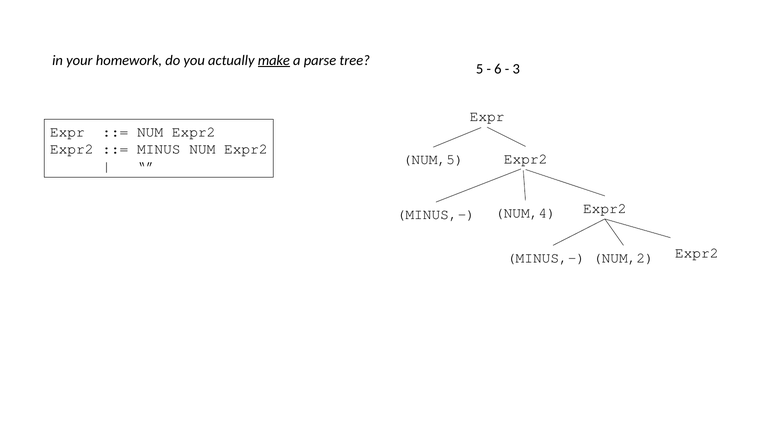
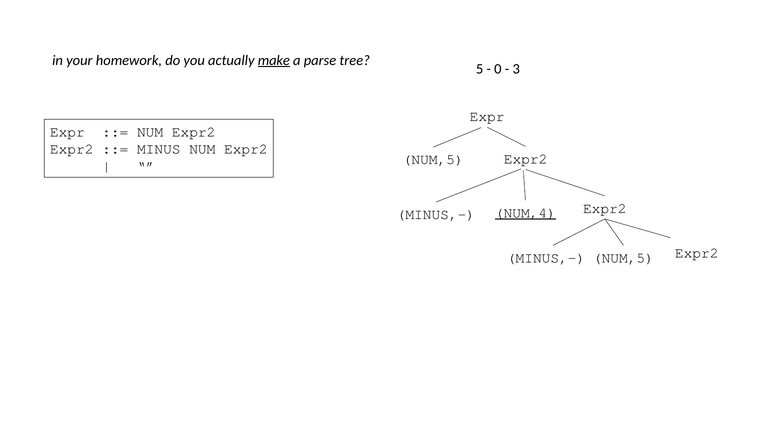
6: 6 -> 0 (498, 69)
NUM,4 underline: none -> present (525, 213)
MINUS,- NUM,2: NUM,2 -> NUM,5 (623, 258)
